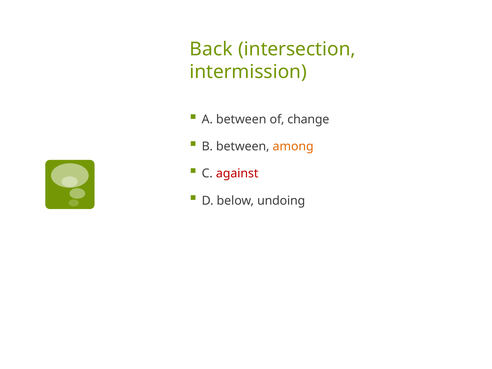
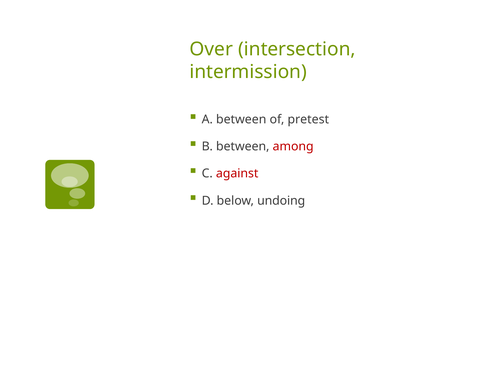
Back: Back -> Over (211, 49)
change: change -> pretest (308, 119)
among colour: orange -> red (293, 147)
